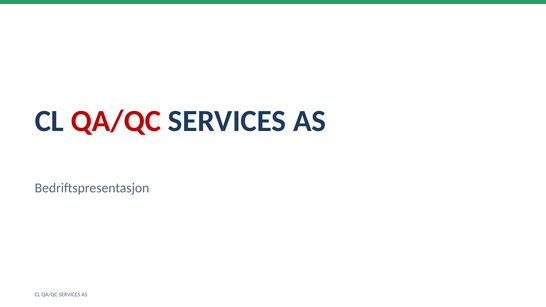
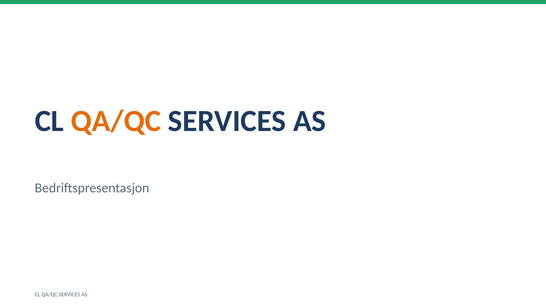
QA/QC colour: red -> orange (116, 121)
